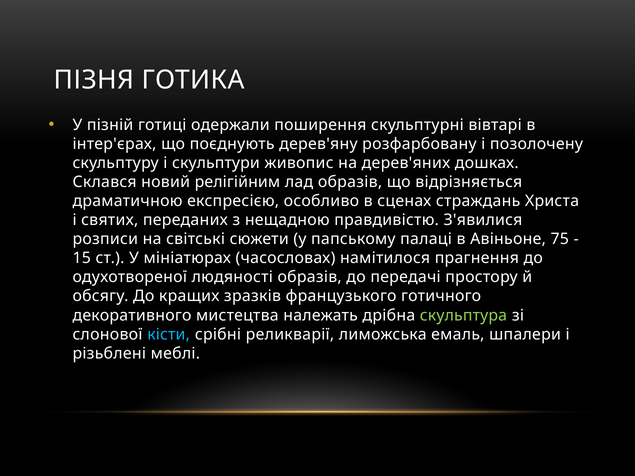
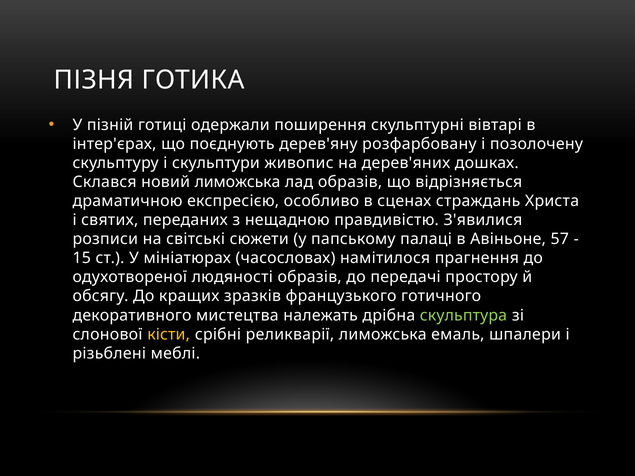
новий релігійним: релігійним -> лиможська (238, 182)
75: 75 -> 57 (560, 239)
кісти colour: light blue -> yellow (169, 334)
